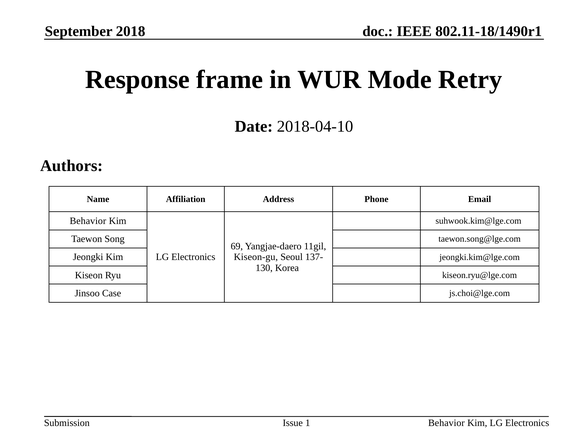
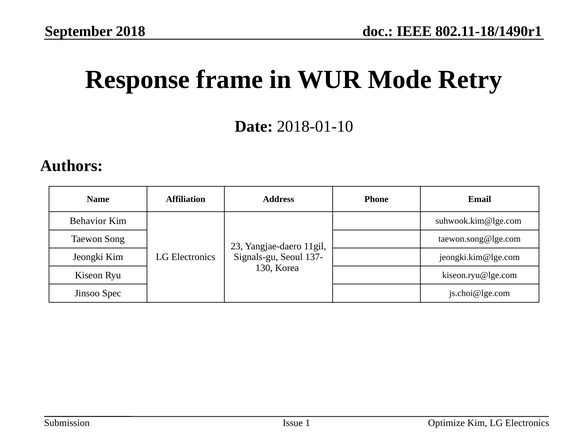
2018-04-10: 2018-04-10 -> 2018-01-10 (315, 127)
69: 69 -> 23 (237, 246)
Kiseon-gu: Kiseon-gu -> Signals-gu (256, 257)
Case: Case -> Spec (112, 293)
Behavior: Behavior -> Optimize (446, 423)
